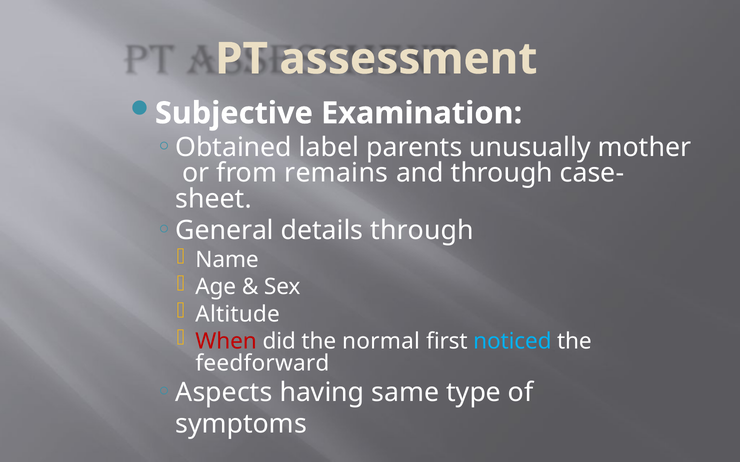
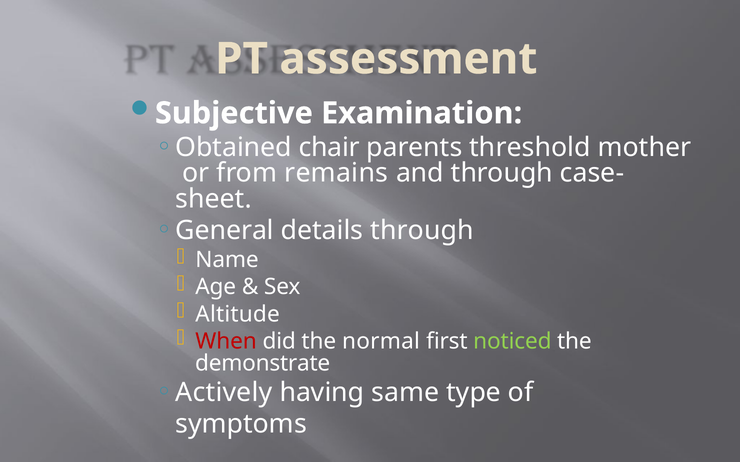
label: label -> chair (329, 148)
unusually: unusually -> threshold (530, 148)
noticed colour: light blue -> light green (512, 342)
feedforward: feedforward -> demonstrate (263, 363)
Aspects: Aspects -> Actively (224, 393)
